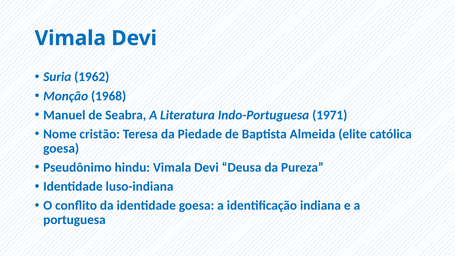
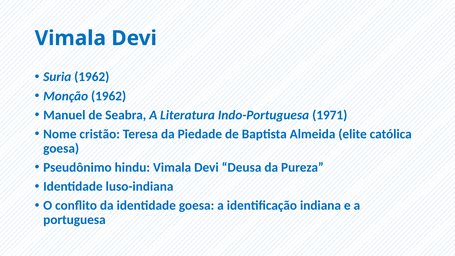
Monção 1968: 1968 -> 1962 (109, 96)
